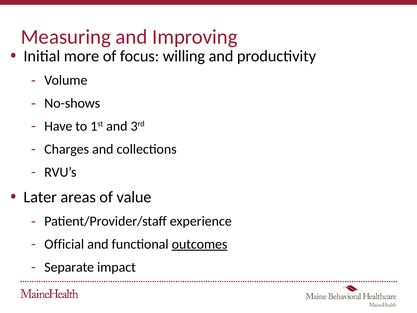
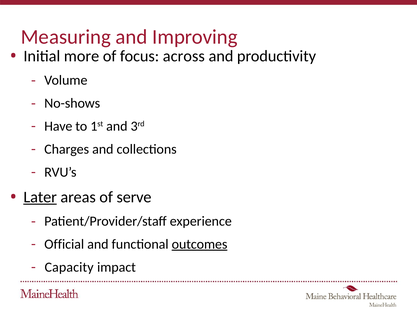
willing: willing -> across (184, 56)
Later underline: none -> present (40, 197)
value: value -> serve (134, 197)
Separate: Separate -> Capacity (69, 267)
